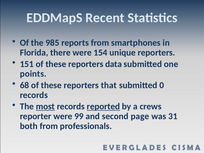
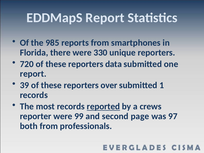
EDDMapS Recent: Recent -> Report (105, 18)
154: 154 -> 330 (101, 53)
151: 151 -> 720 (27, 64)
points: points -> report (33, 74)
68: 68 -> 39 (24, 85)
that: that -> over (109, 85)
0: 0 -> 1 (162, 85)
most underline: present -> none (45, 106)
31: 31 -> 97 (173, 116)
